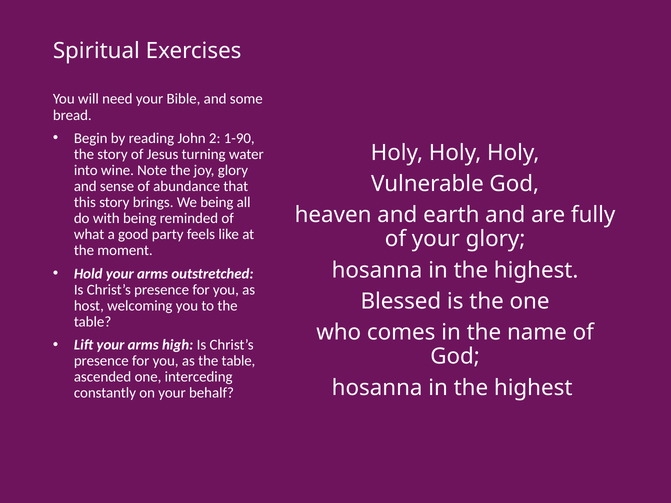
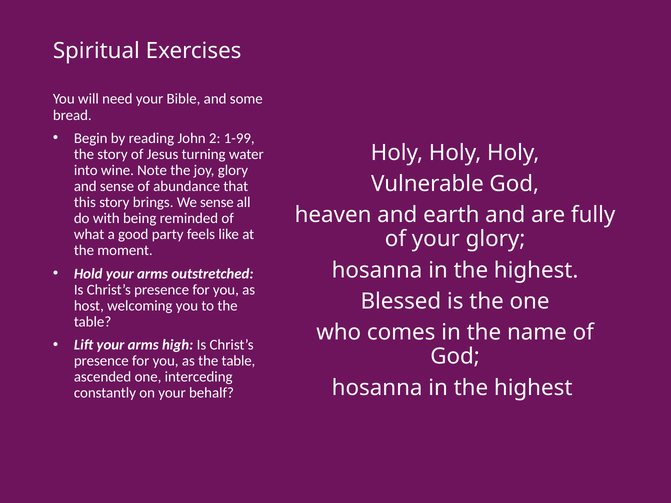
1-90: 1-90 -> 1-99 (239, 138)
We being: being -> sense (217, 202)
